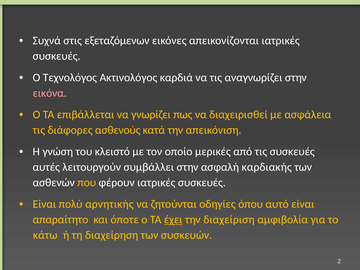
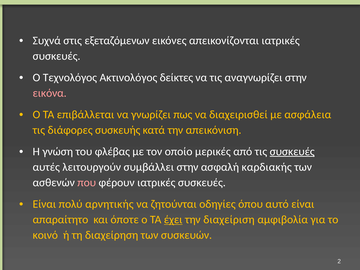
καρδιά: καρδιά -> δείκτες (176, 78)
ασθενούς: ασθενούς -> συσκευής (118, 130)
κλειστό: κλειστό -> φλέβας (112, 152)
συσκευές underline: none -> present (292, 152)
που colour: yellow -> pink (87, 183)
κάτω: κάτω -> κοινό (45, 235)
